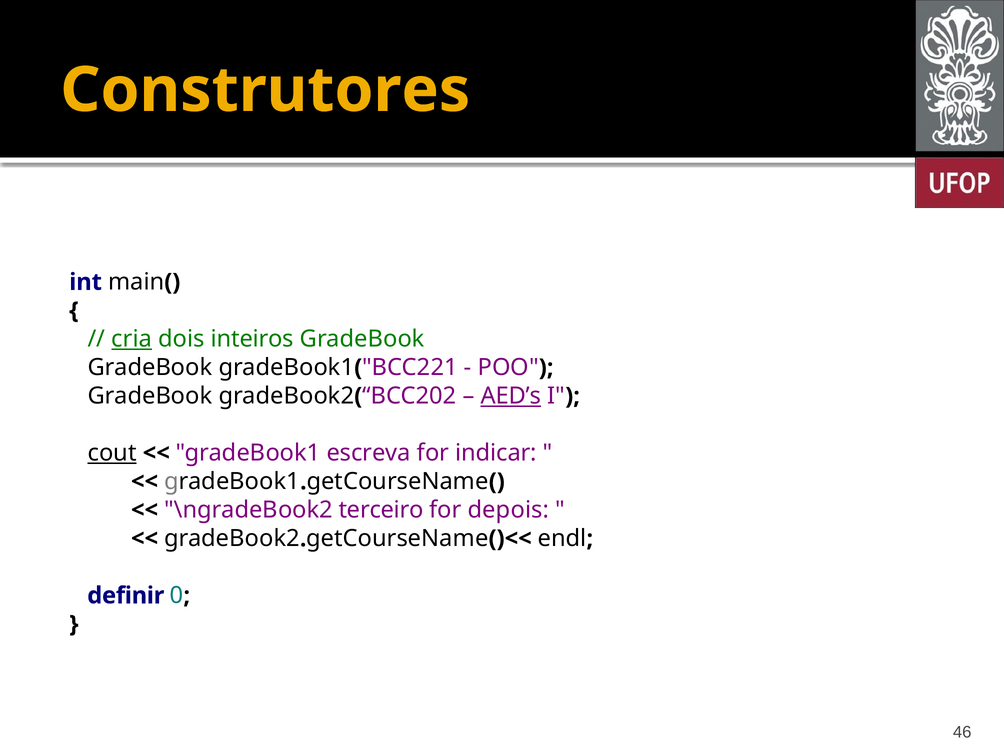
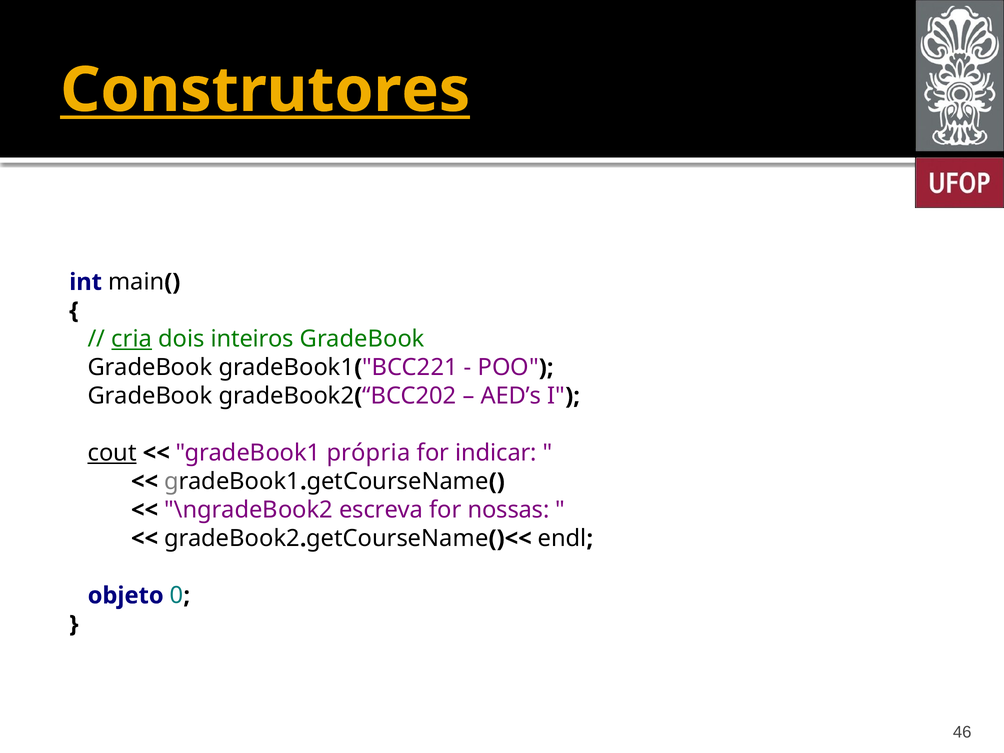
Construtores underline: none -> present (265, 90)
AED’s underline: present -> none (511, 396)
escreva: escreva -> própria (369, 453)
terceiro: terceiro -> escreva (381, 510)
depois: depois -> nossas (509, 510)
definir: definir -> objeto (126, 596)
